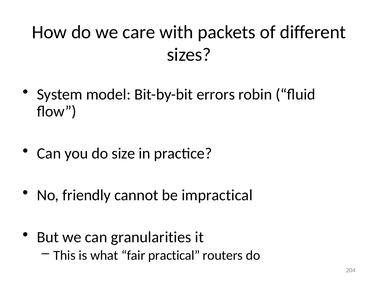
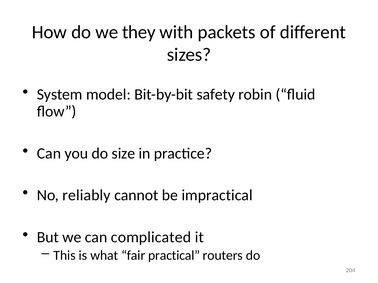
care: care -> they (139, 32)
errors: errors -> safety (216, 95)
friendly: friendly -> reliably (87, 196)
granularities: granularities -> complicated (151, 238)
